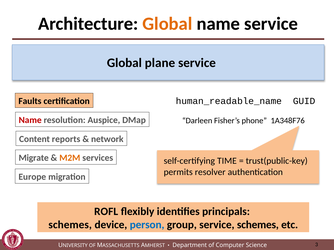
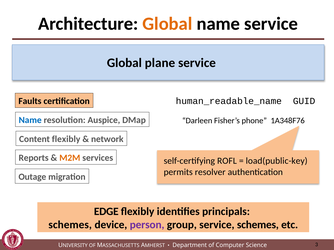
Name colour: red -> blue (30, 120)
Content reports: reports -> flexibly (66, 139)
Migrate: Migrate -> Reports (34, 158)
TIME: TIME -> ROFL (227, 161)
trust(public-key: trust(public-key -> load(public-key (277, 161)
Europe: Europe -> Outage (32, 177)
ROFL: ROFL -> EDGE (106, 212)
person colour: blue -> purple (147, 225)
